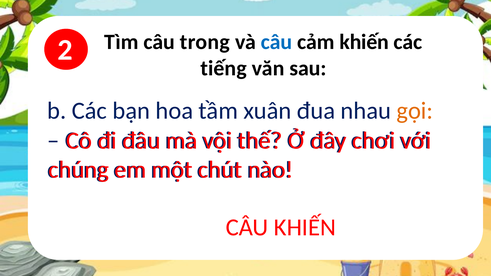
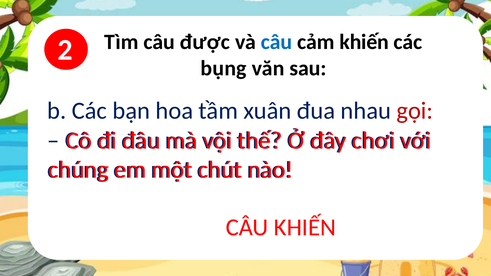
trong: trong -> được (205, 42)
tiếng: tiếng -> bụng (224, 68)
gọi colour: orange -> red (415, 111)
